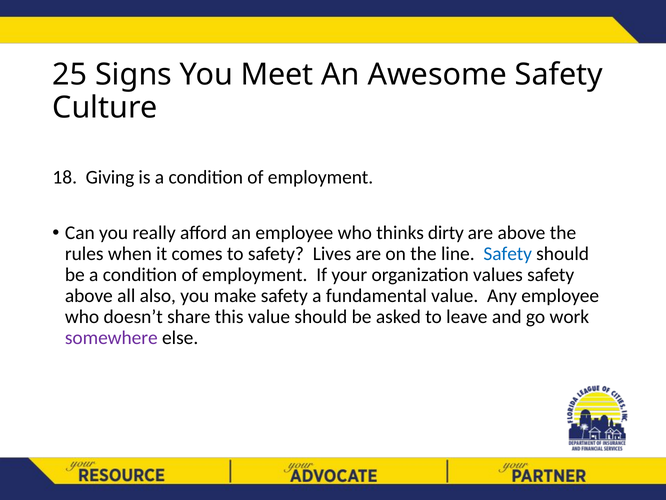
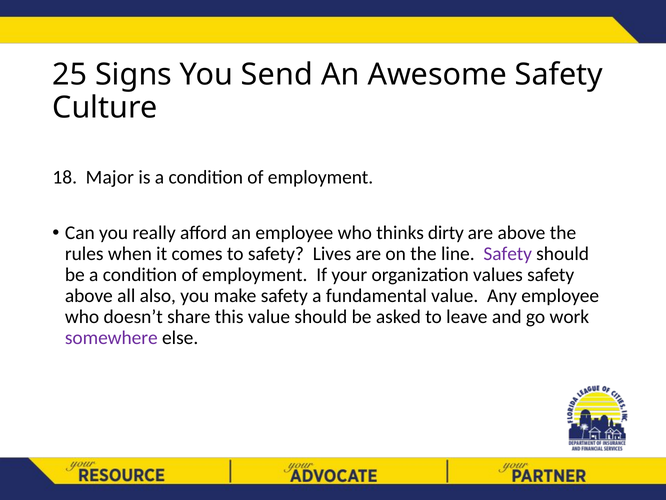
Meet: Meet -> Send (277, 75)
Giving: Giving -> Major (110, 177)
Safety colour: blue -> purple (508, 254)
